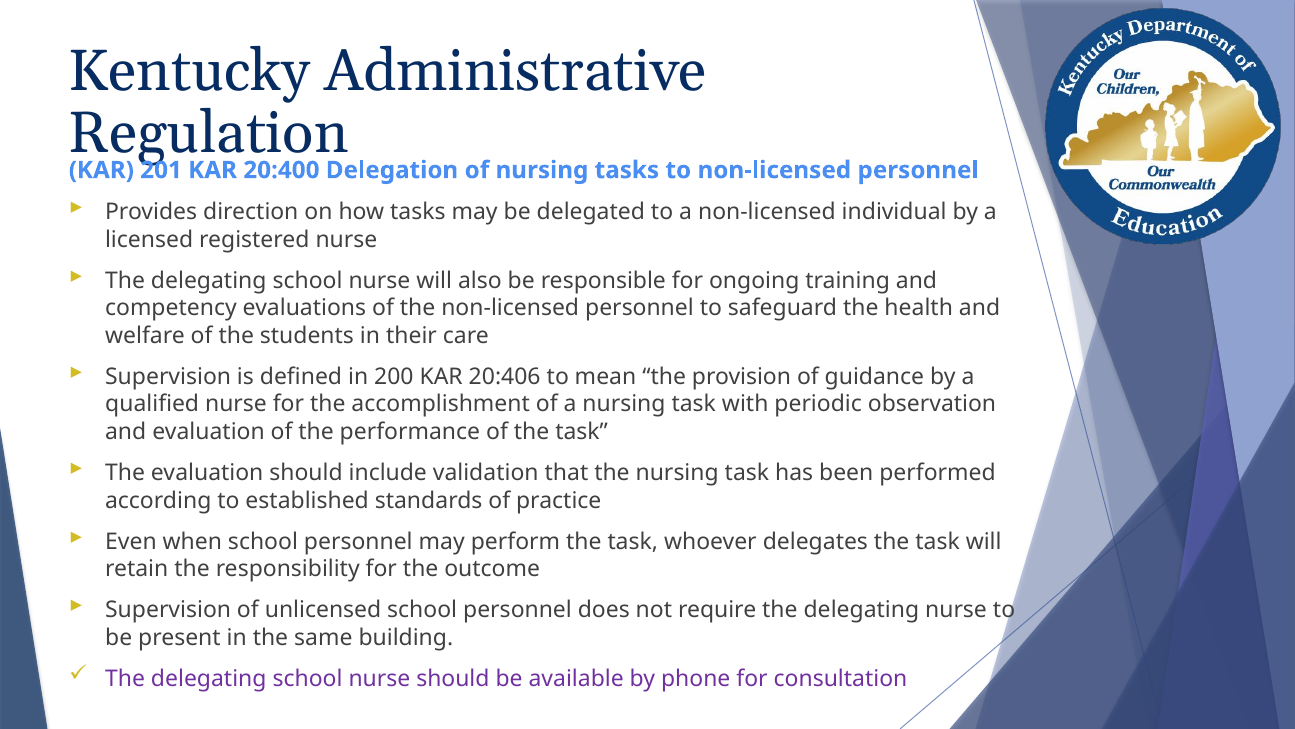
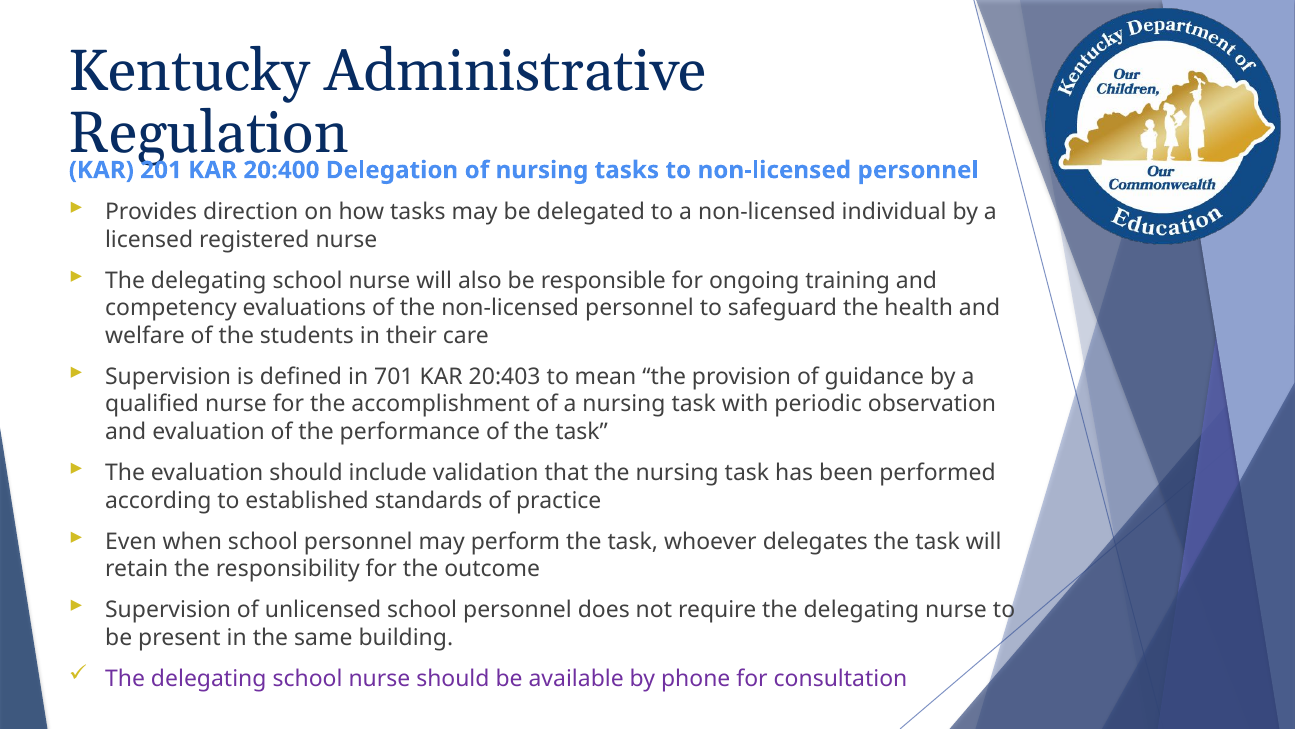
200: 200 -> 701 (394, 376)
20:406: 20:406 -> 20:403 (505, 376)
